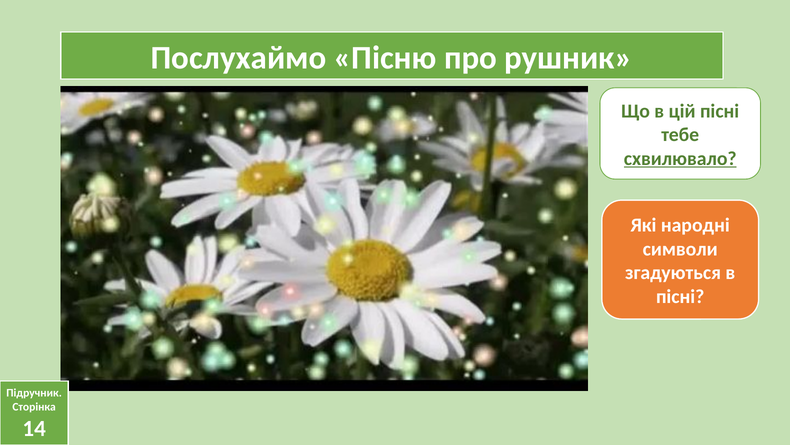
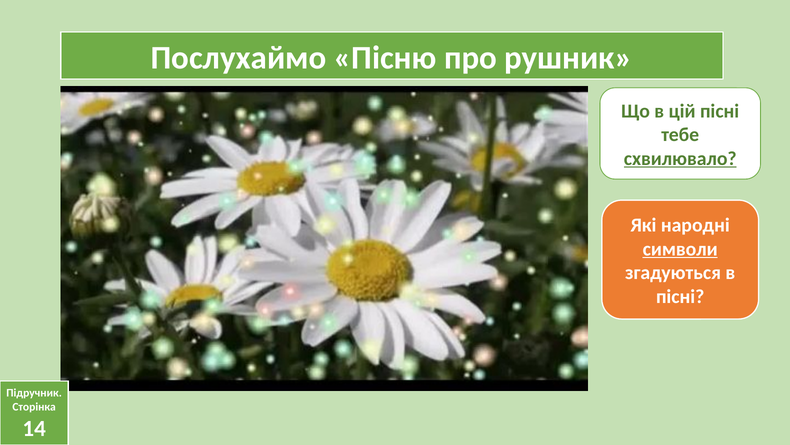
символи underline: none -> present (680, 249)
